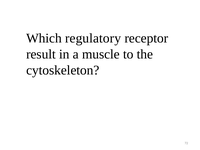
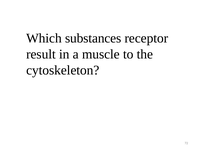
regulatory: regulatory -> substances (93, 38)
